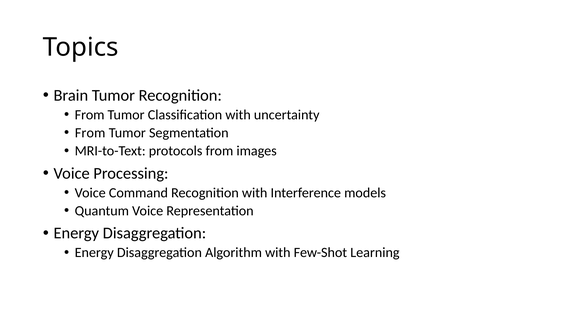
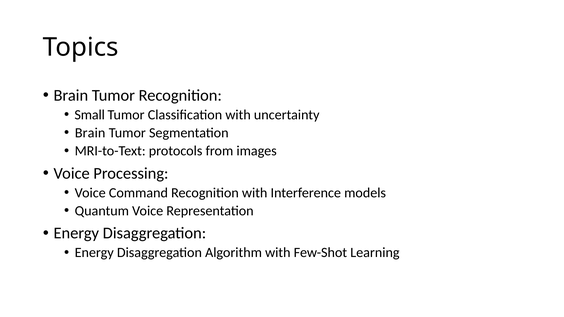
From: From -> Small (90, 115)
From: From -> Brain (90, 133)
